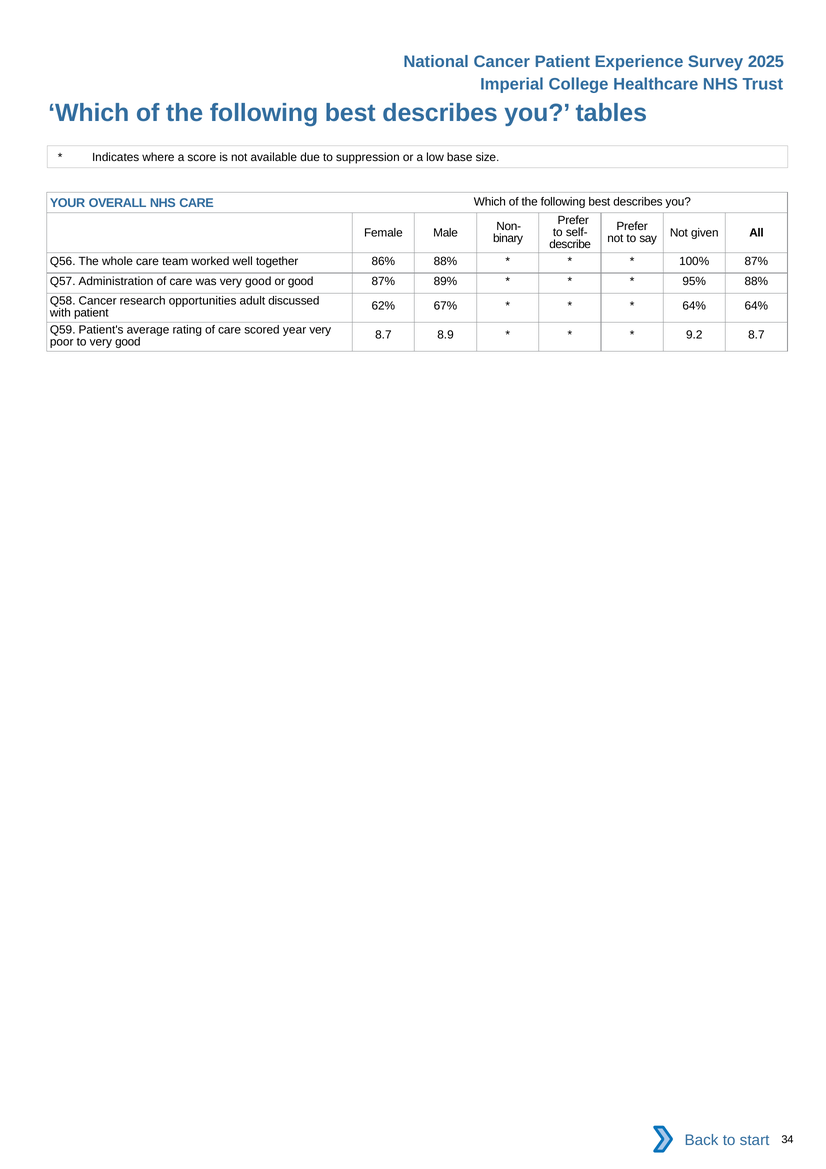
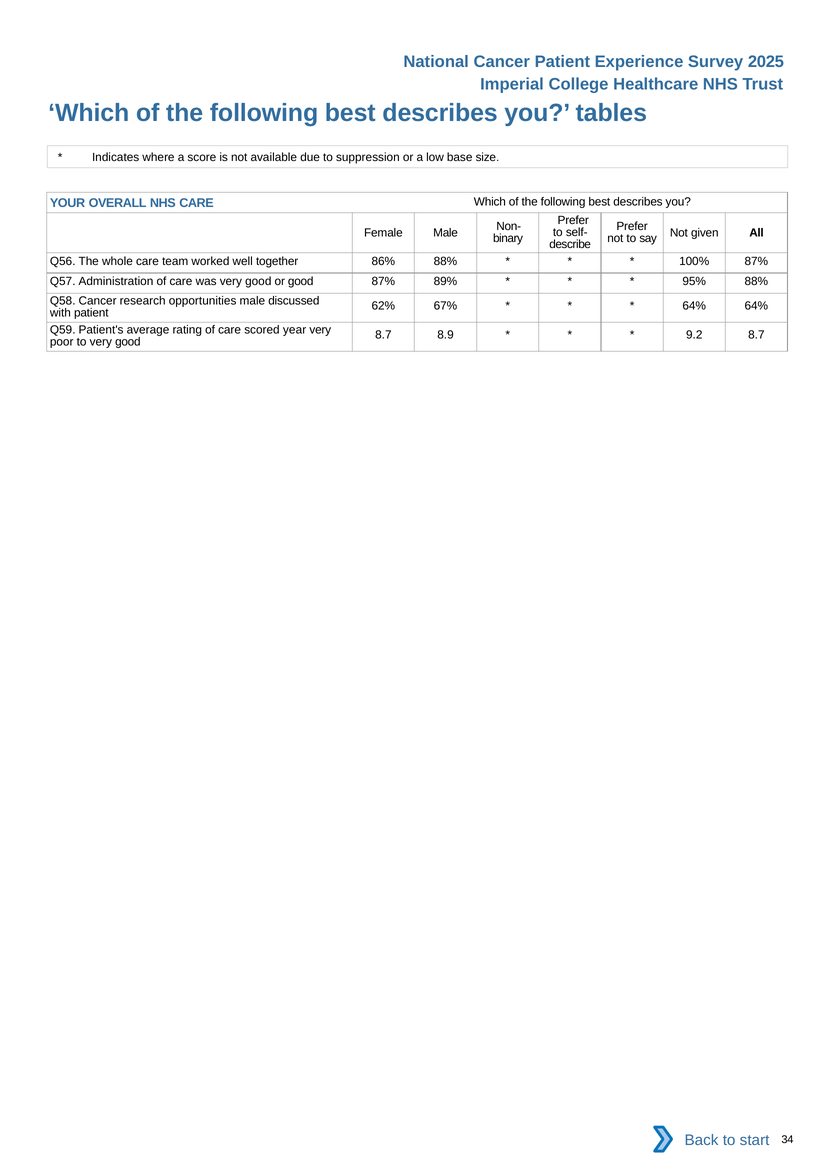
opportunities adult: adult -> male (252, 301)
